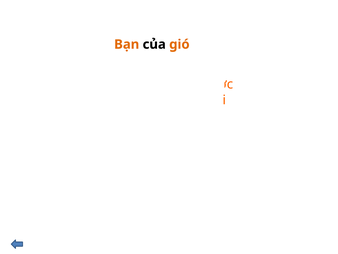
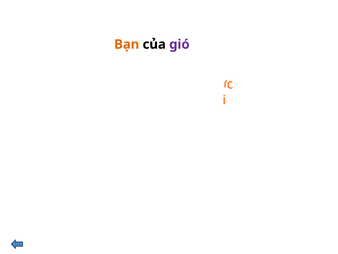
gió colour: orange -> purple (179, 44)
